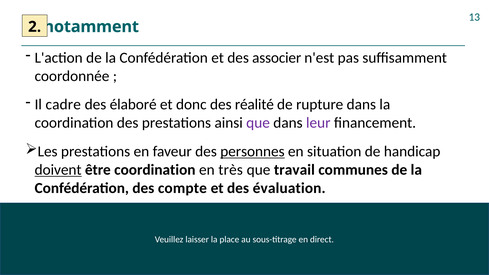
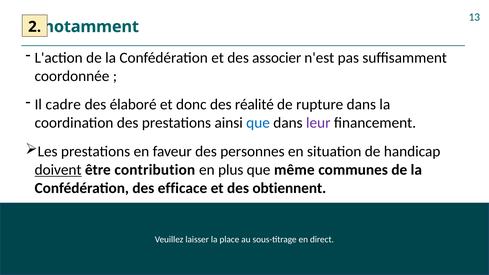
que colour: purple -> blue (258, 123)
personnes underline: present -> none (252, 151)
être coordination: coordination -> contribution (155, 170)
très: très -> plus (231, 170)
travail: travail -> même (294, 170)
compte: compte -> efficace (182, 188)
évaluation: évaluation -> obtiennent (289, 188)
